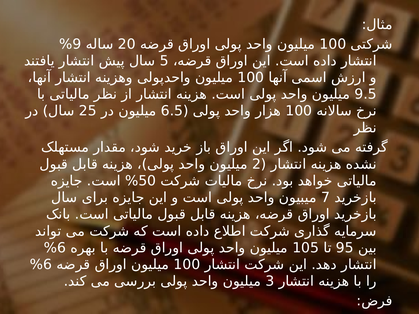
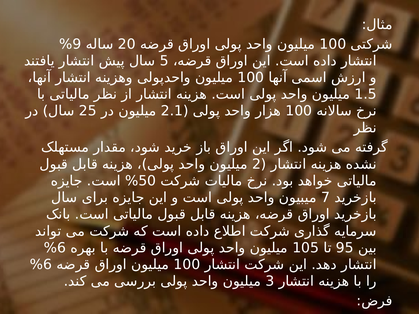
9.5: 9.5 -> 1.5 (366, 94)
6.5: 6.5 -> 2.1 (172, 111)
